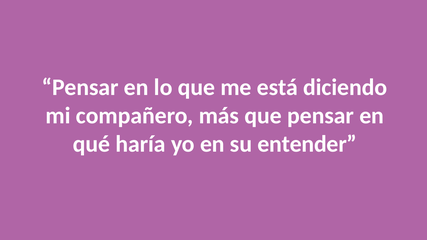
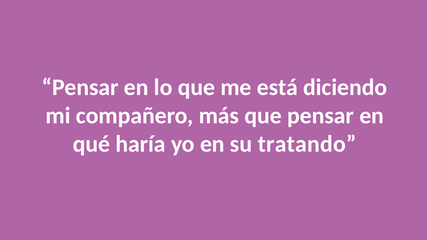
entender: entender -> tratando (307, 144)
